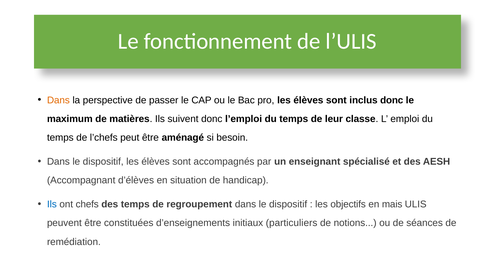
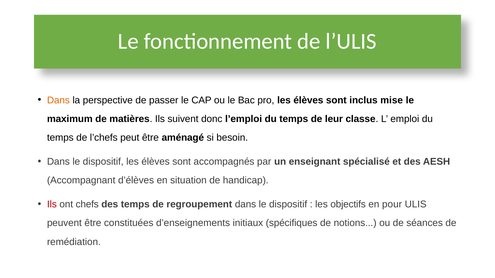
inclus donc: donc -> mise (392, 100)
Ils colour: blue -> red (52, 205)
mais: mais -> pour (392, 205)
particuliers: particuliers -> spécifiques (292, 223)
